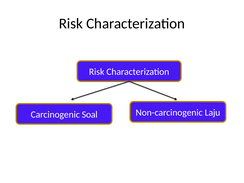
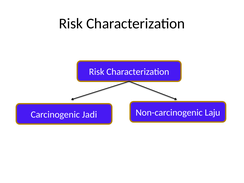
Soal: Soal -> Jadi (90, 115)
